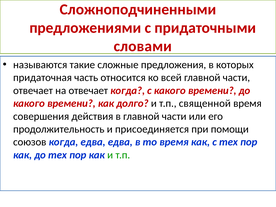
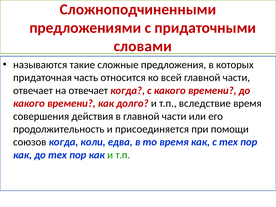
священной: священной -> вследствие (205, 103)
когда едва: едва -> коли (93, 142)
